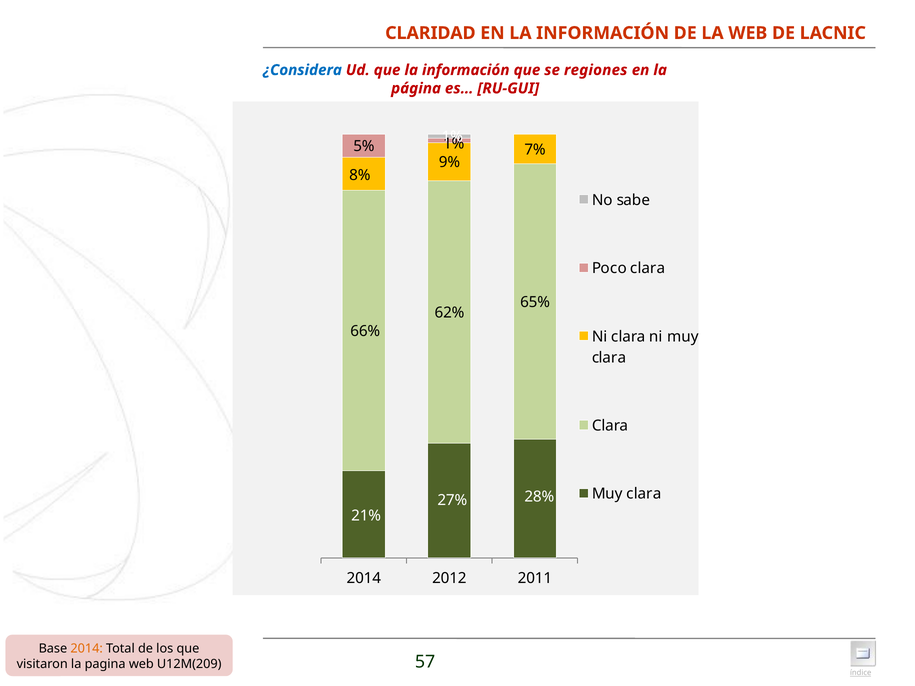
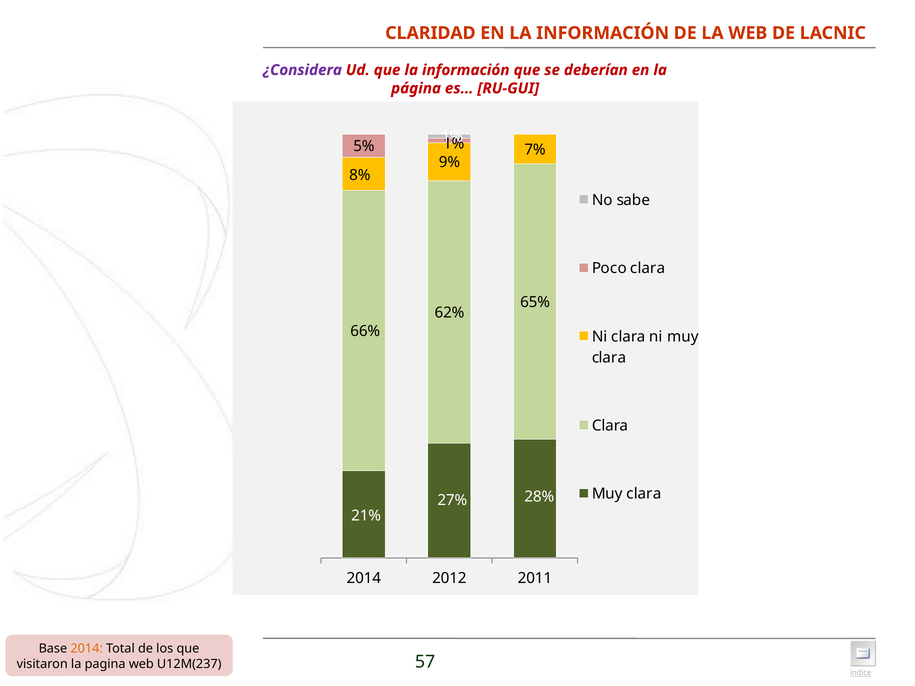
¿Considera colour: blue -> purple (302, 70)
regiones: regiones -> deberían (596, 70)
U12M(209: U12M(209 -> U12M(237 (189, 664)
